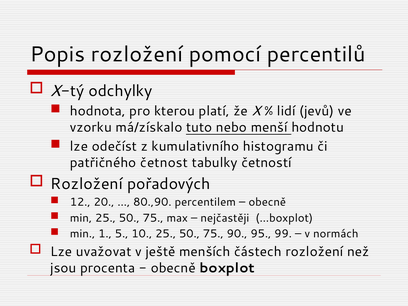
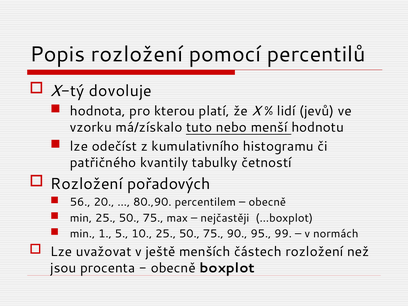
odchylky: odchylky -> dovoluje (120, 91)
četnost: četnost -> kvantily (164, 163)
12: 12 -> 56 (80, 202)
